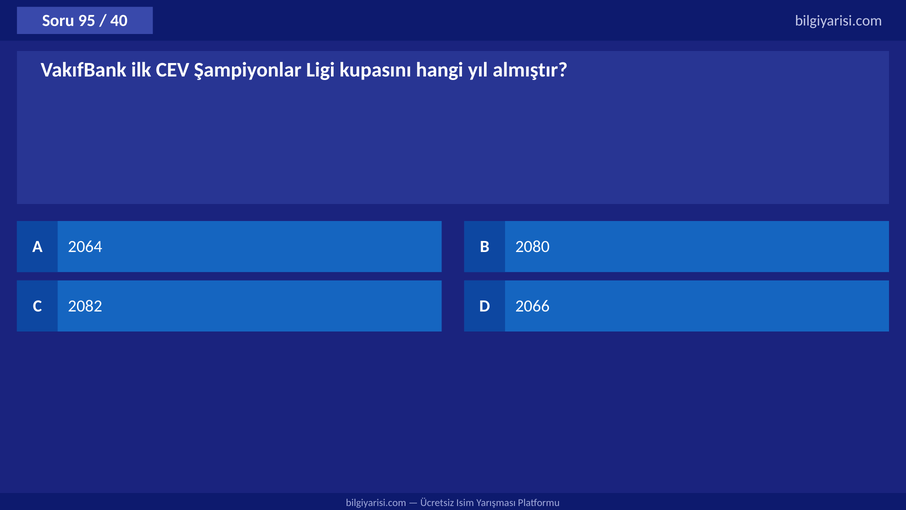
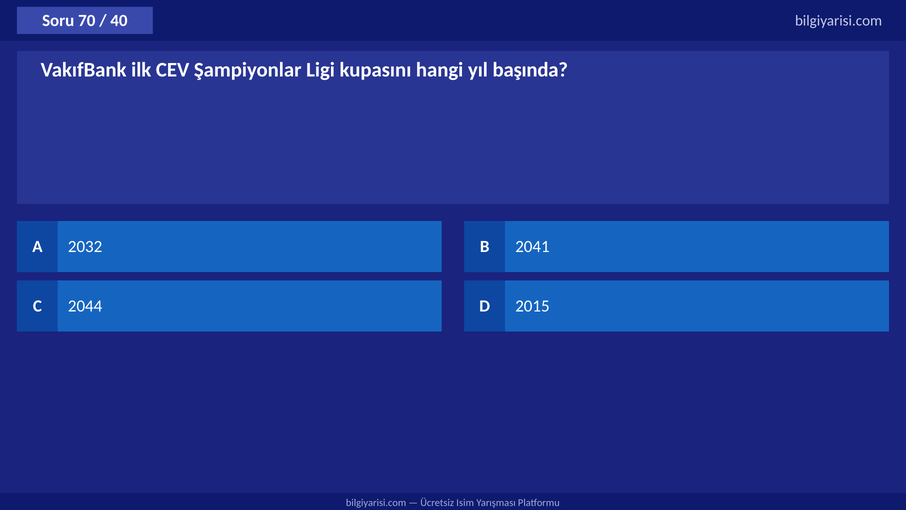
95: 95 -> 70 (87, 21)
almıştır: almıştır -> başında (530, 70)
2064: 2064 -> 2032 (85, 247)
2080: 2080 -> 2041 (532, 247)
2082: 2082 -> 2044 (85, 306)
2066: 2066 -> 2015 (532, 306)
